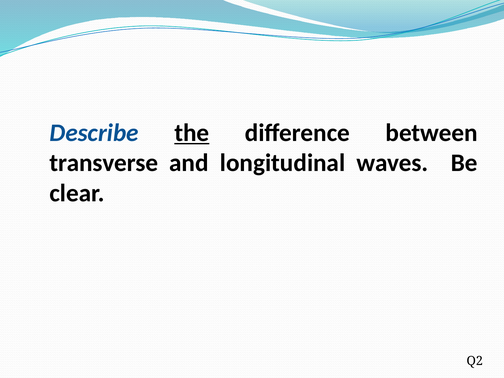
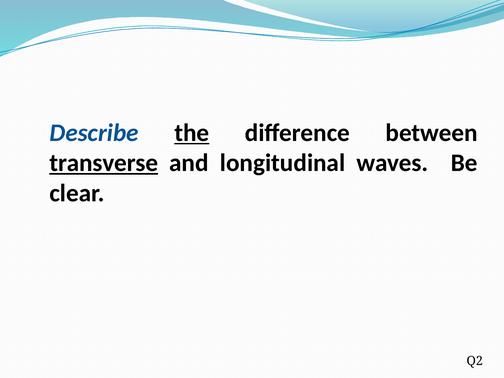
transverse underline: none -> present (104, 163)
